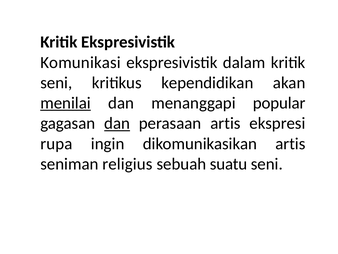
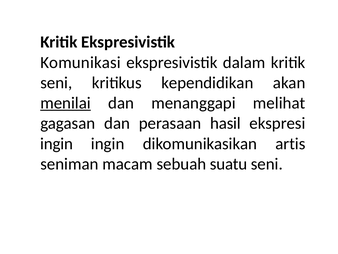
popular: popular -> melihat (279, 103)
dan underline: present -> none (117, 123)
perasaan artis: artis -> hasil (226, 123)
rupa: rupa -> ingin (57, 143)
religius: religius -> macam (127, 164)
